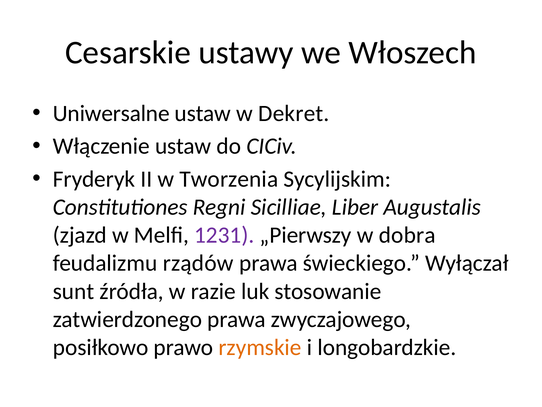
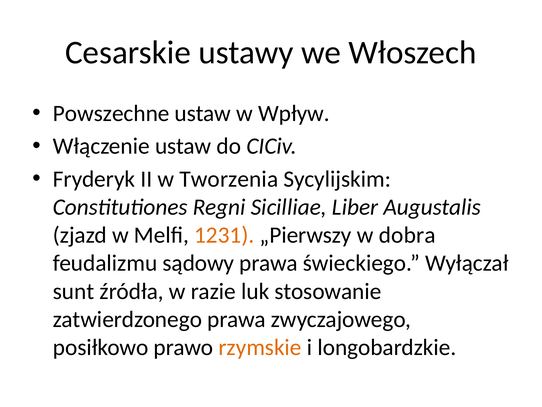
Uniwersalne: Uniwersalne -> Powszechne (111, 113)
Dekret: Dekret -> Wpływ (294, 113)
1231 colour: purple -> orange (224, 235)
rządów: rządów -> sądowy (198, 263)
